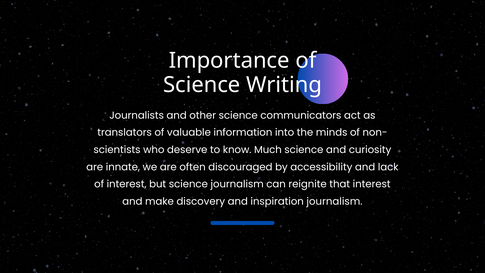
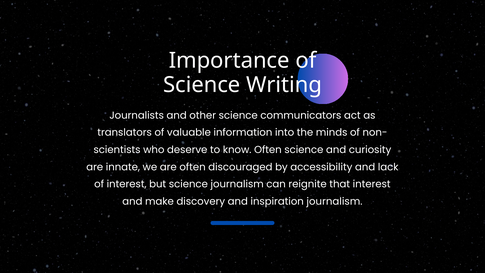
know Much: Much -> Often (268, 150)
